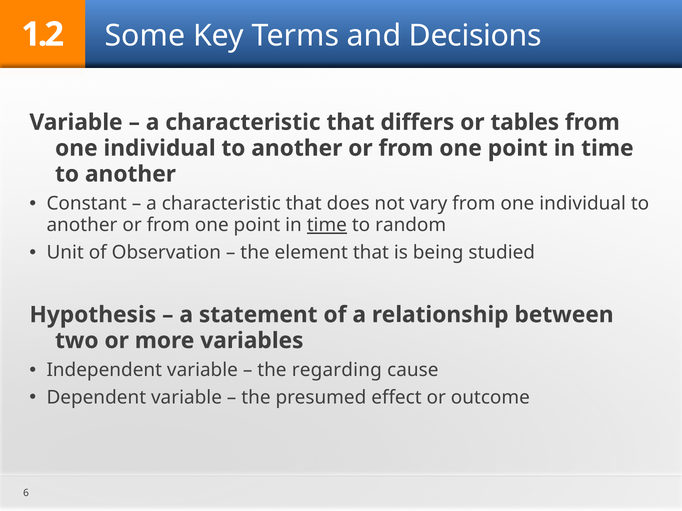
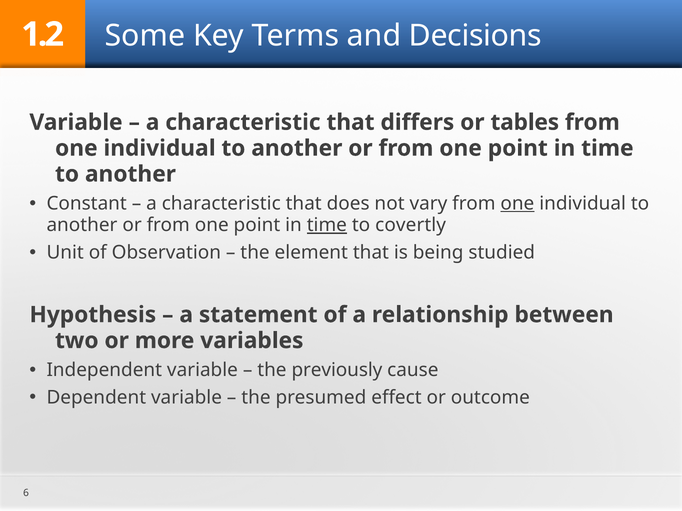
one underline: none -> present (517, 204)
random: random -> covertly (411, 225)
regarding: regarding -> previously (337, 370)
